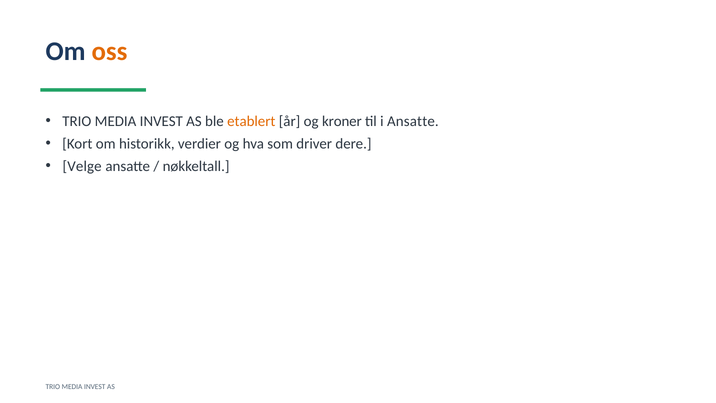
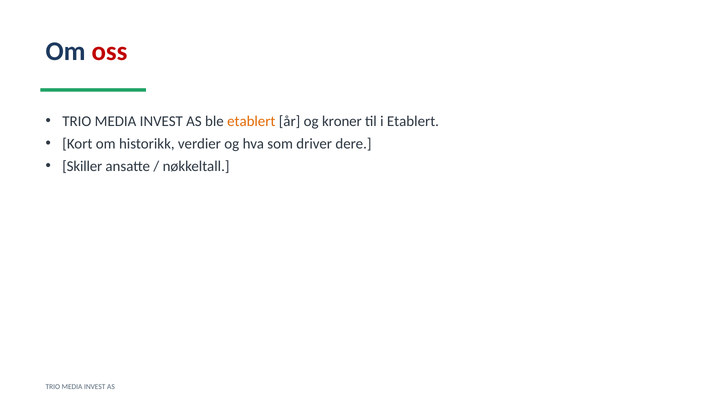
oss colour: orange -> red (109, 51)
i Ansatte: Ansatte -> Etablert (413, 121)
Velge: Velge -> Skiller (82, 166)
